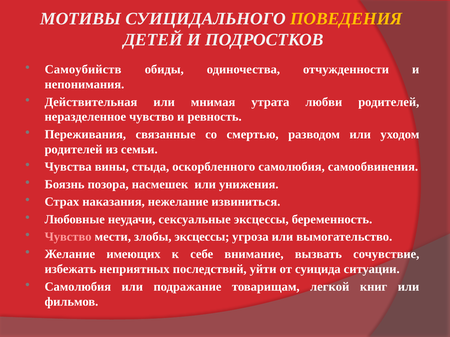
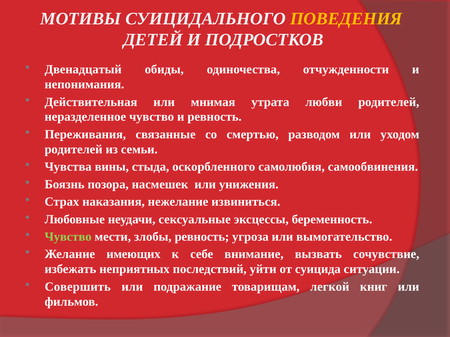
Самоубийств: Самоубийств -> Двенадцатый (83, 70)
Чувство colour: pink -> light green (68, 237)
злобы эксцессы: эксцессы -> ревность (202, 237)
Самолюбия: Самолюбия -> Совершить (78, 287)
